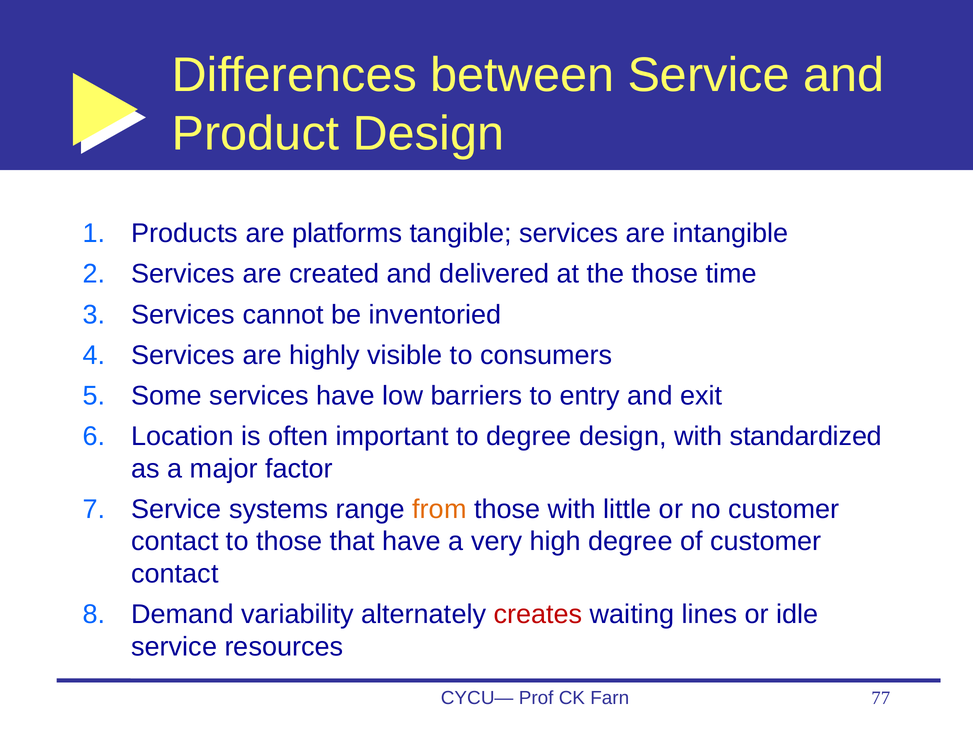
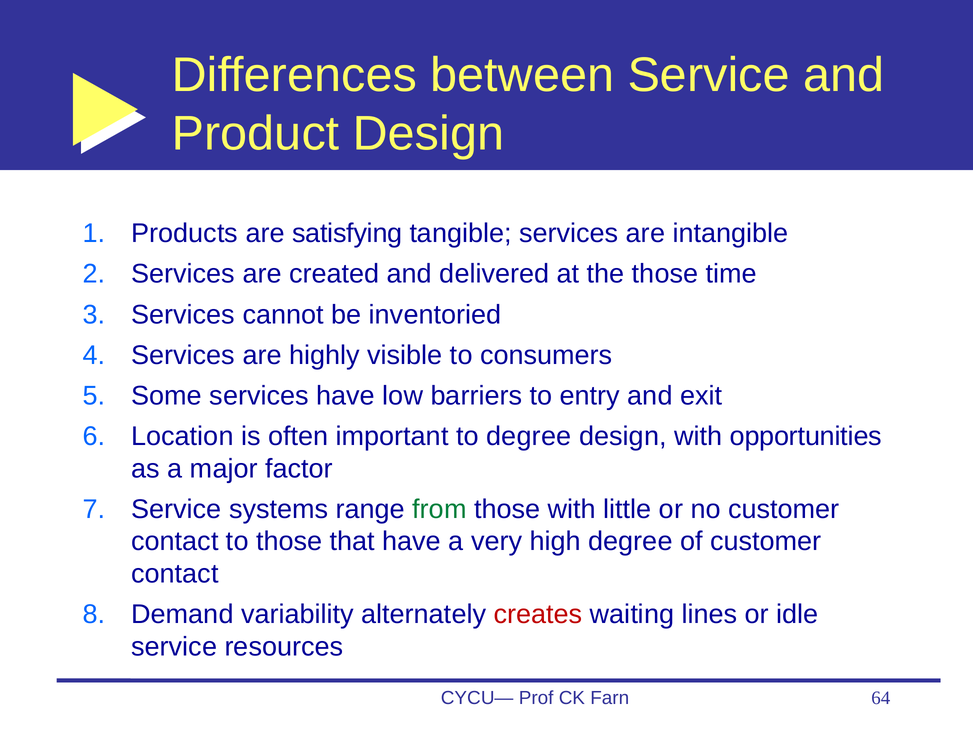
platforms: platforms -> satisfying (347, 234)
standardized: standardized -> opportunities (806, 437)
from colour: orange -> green (440, 510)
77: 77 -> 64 (881, 699)
